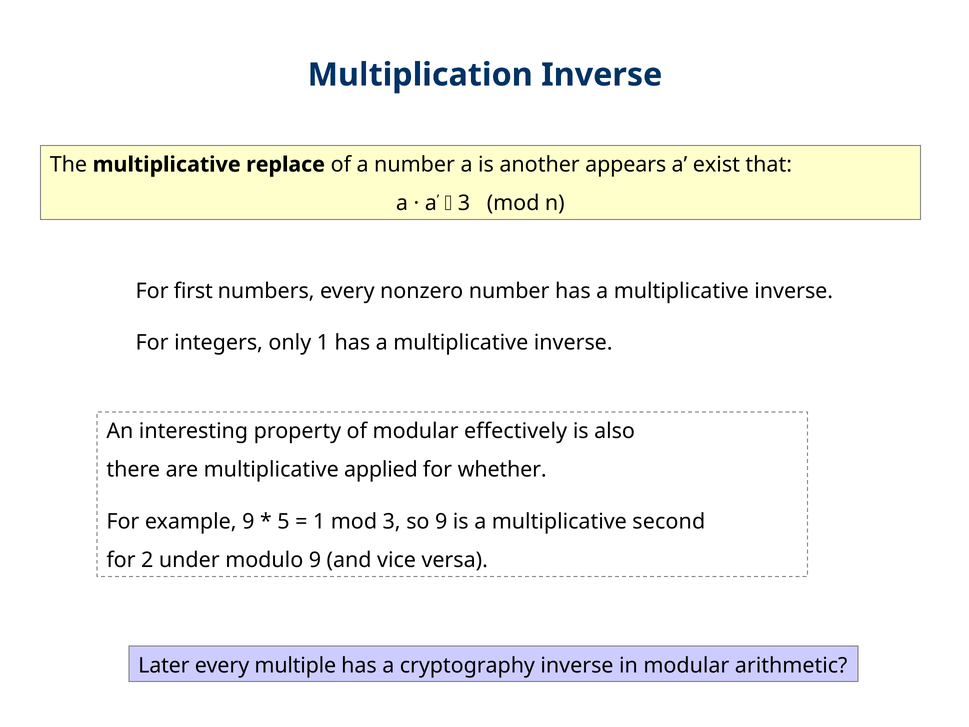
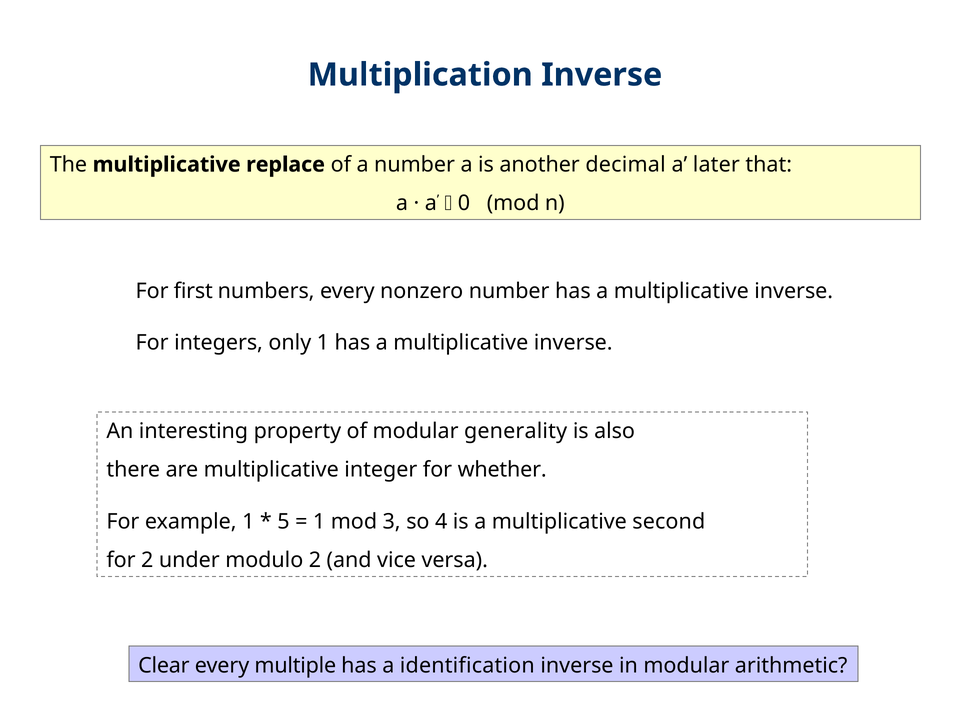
appears: appears -> decimal (626, 164)
exist: exist -> later (716, 164)
3: 3 -> 0 (464, 203)
effectively: effectively -> generality (516, 431)
applied: applied -> integer (381, 470)
example 9: 9 -> 1 (248, 521)
so 9: 9 -> 4 (441, 521)
modulo 9: 9 -> 2 (315, 560)
Later: Later -> Clear (164, 665)
cryptography: cryptography -> identification (467, 665)
